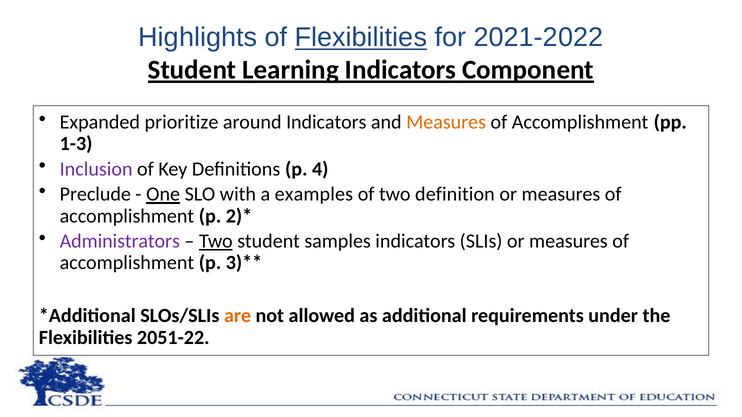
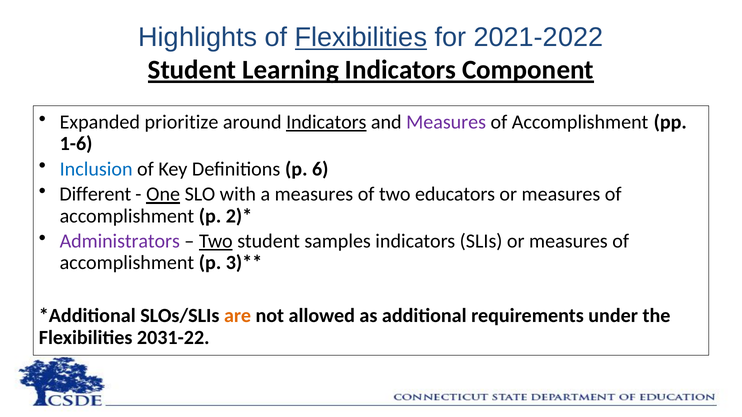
Indicators underline: none -> present (326, 122)
Measures colour: orange -> purple (446, 122)
1-3: 1-3 -> 1-6 (76, 144)
Inclusion colour: purple -> blue (96, 169)
4: 4 -> 6 (320, 169)
Preclude: Preclude -> Different (95, 194)
a examples: examples -> measures (314, 194)
definition: definition -> educators (455, 194)
2051-22: 2051-22 -> 2031-22 (173, 338)
